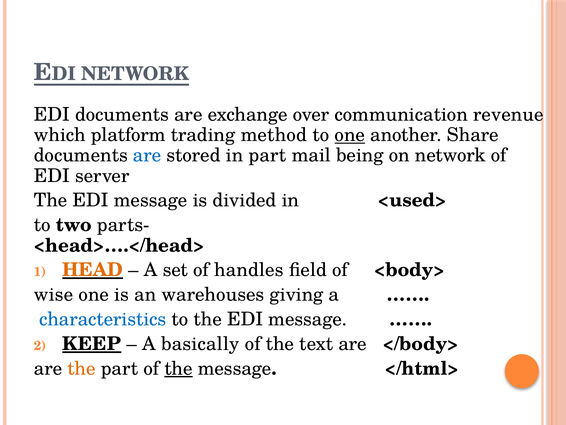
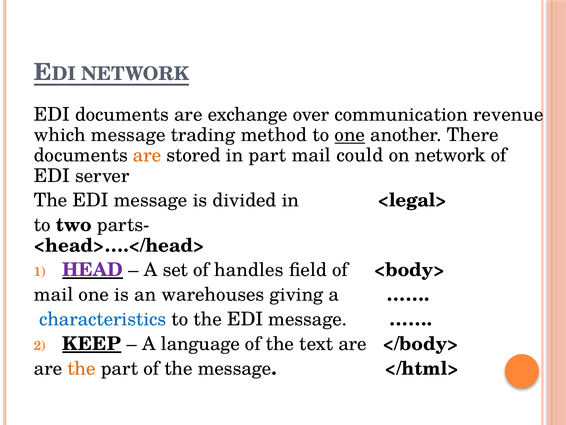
which platform: platform -> message (128, 135)
Share: Share -> There (473, 135)
are colour: blue -> orange (147, 155)
being: being -> could (360, 155)
<used>: <used> -> <legal> (412, 200)
HEAD colour: orange -> purple (93, 270)
wise: wise -> mail (54, 294)
basically: basically -> language (200, 344)
the underline: present -> none (178, 368)
